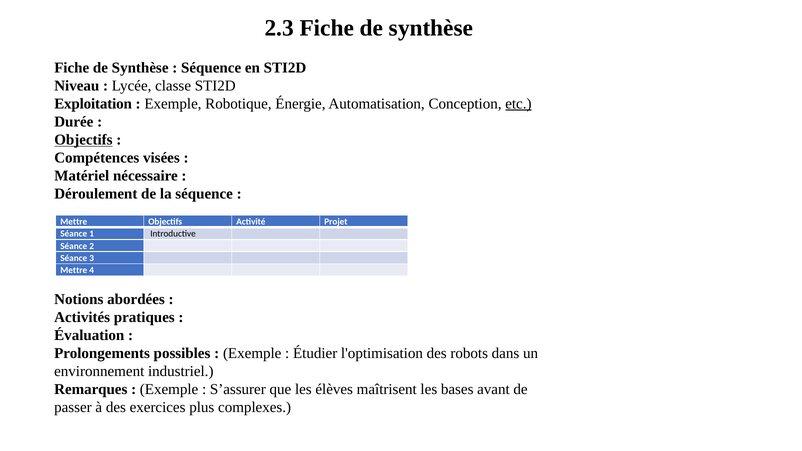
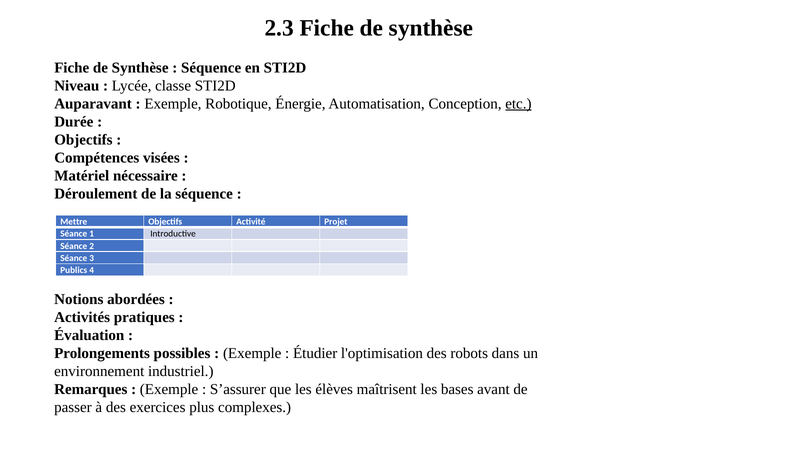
Exploitation: Exploitation -> Auparavant (93, 104)
Objectifs underline: present -> none (83, 140)
Mettre: Mettre -> Publics (74, 270)
